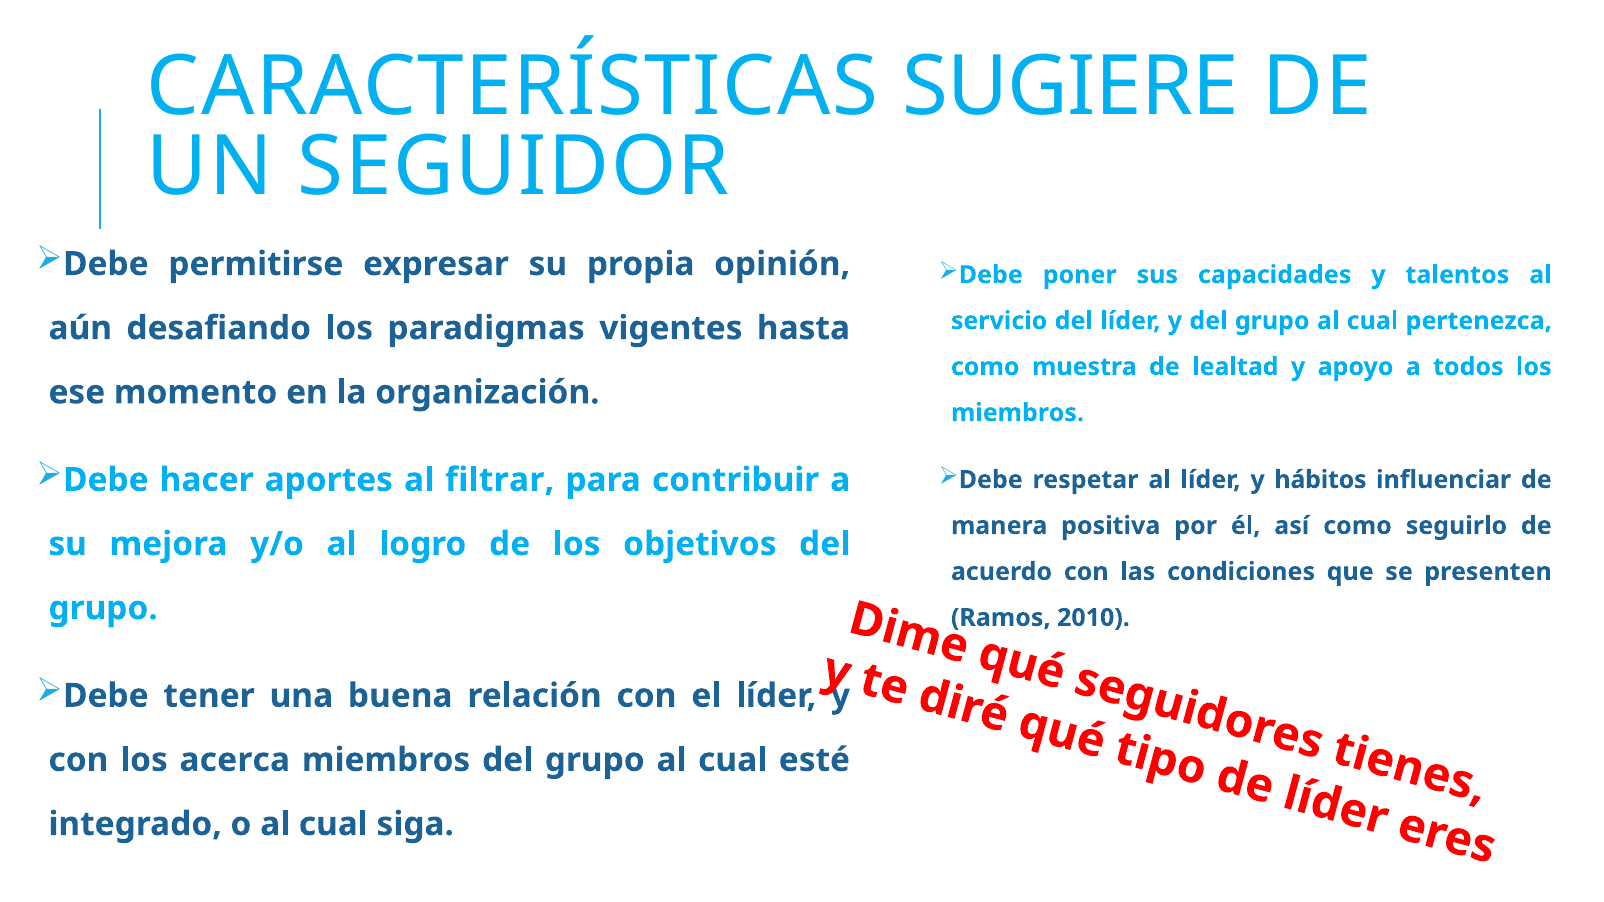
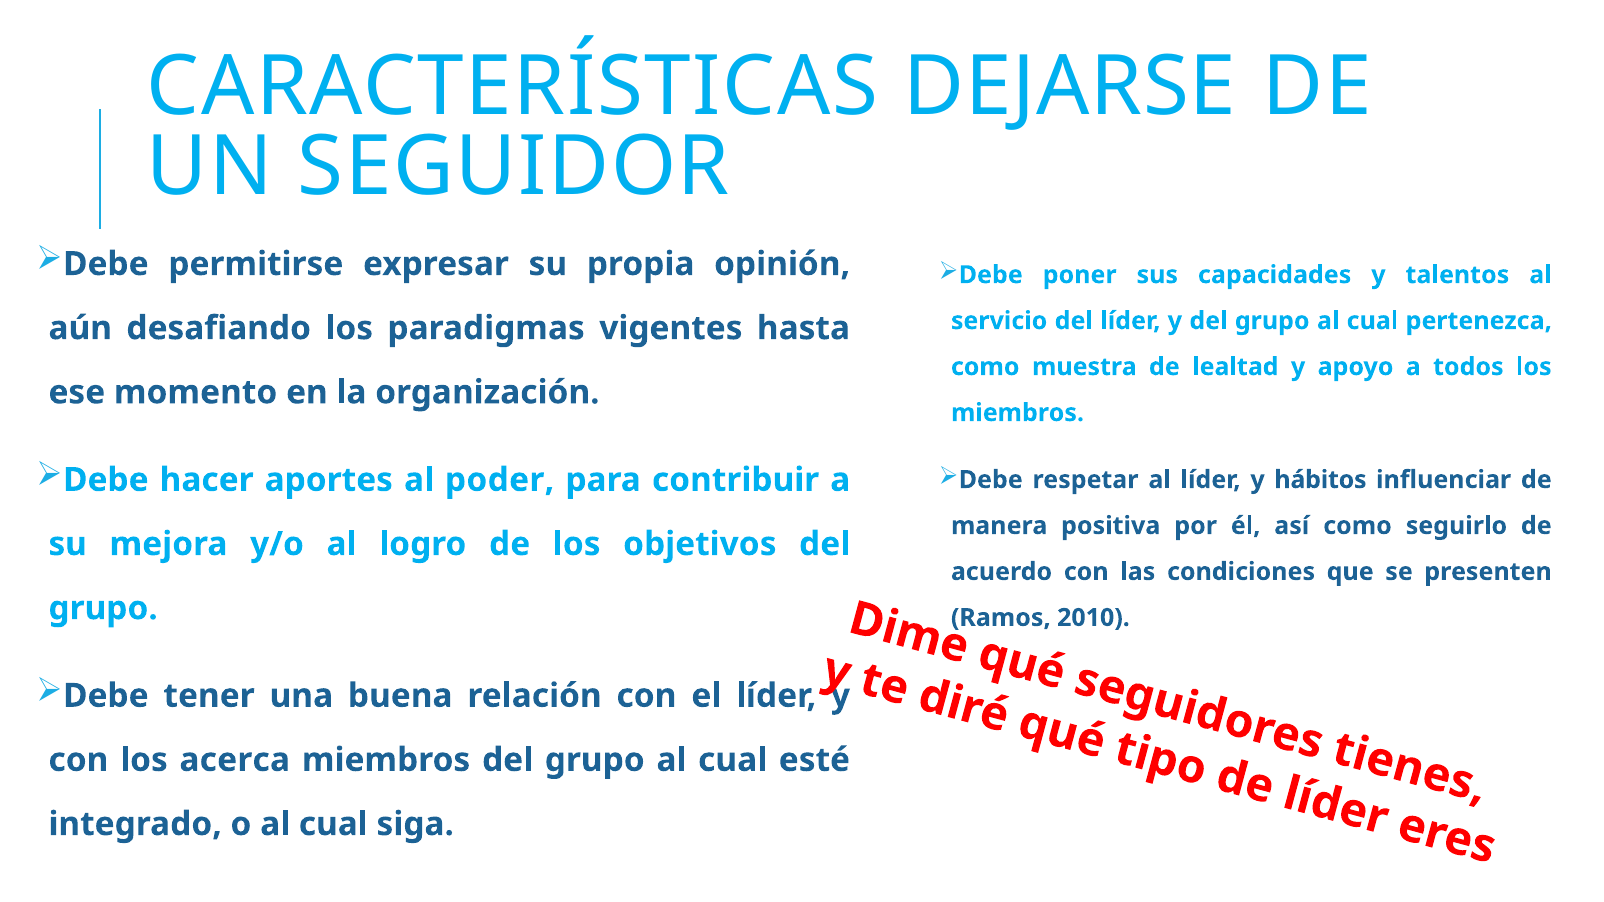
SUGIERE: SUGIERE -> DEJARSE (1070, 87)
filtrar: filtrar -> poder (500, 480)
